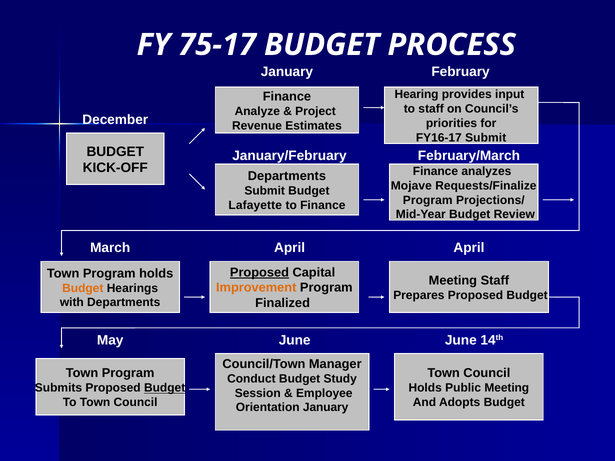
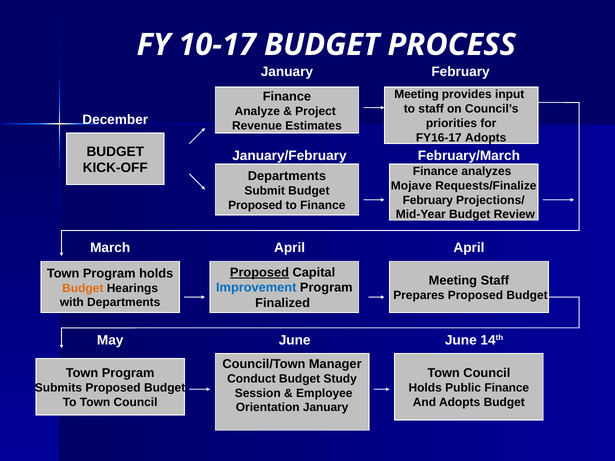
75-17: 75-17 -> 10-17 (217, 45)
Hearing: Hearing -> Meeting (417, 95)
FY16-17 Submit: Submit -> Adopts (486, 138)
Program: Program -> February (428, 200)
Lafayette: Lafayette -> Proposed (255, 205)
Improvement colour: orange -> blue (256, 288)
Budget underline: present -> none (165, 388)
Public Meeting: Meeting -> Finance (507, 388)
